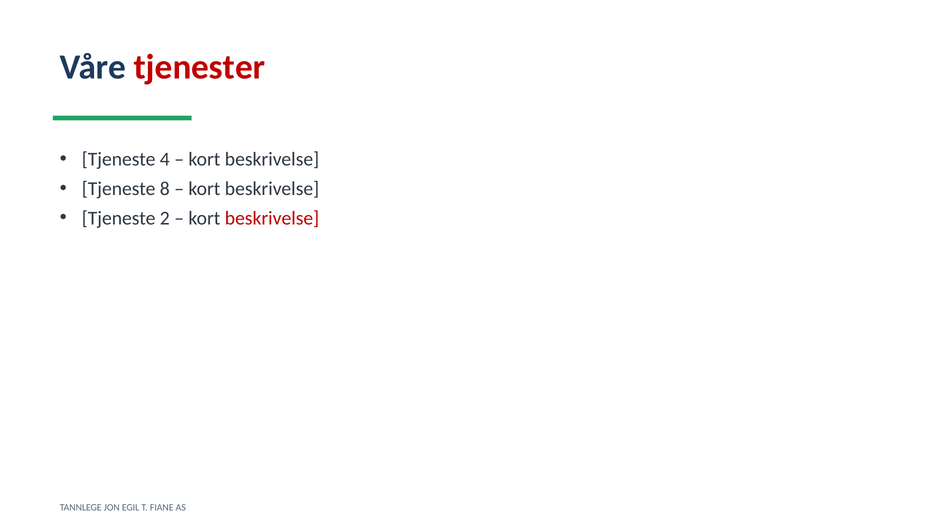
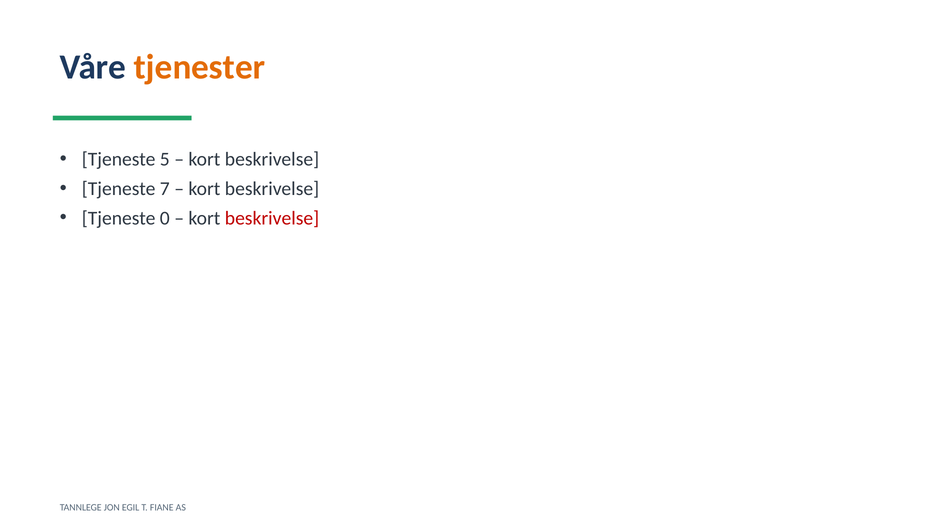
tjenester colour: red -> orange (200, 67)
4: 4 -> 5 (165, 159)
8: 8 -> 7 (165, 189)
2: 2 -> 0 (165, 218)
